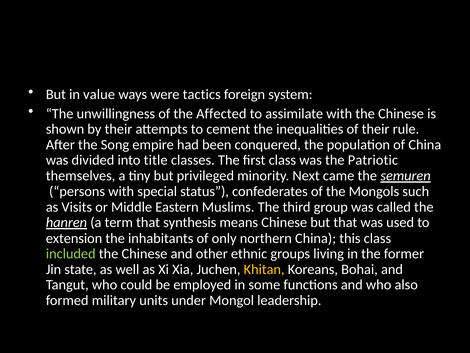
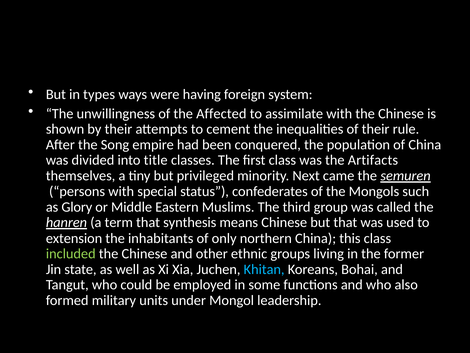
value: value -> types (99, 94)
tactics: tactics -> having (202, 94)
Patriotic: Patriotic -> Artifacts (373, 160)
Visits: Visits -> Glory (77, 207)
Khitan colour: yellow -> light blue (264, 269)
